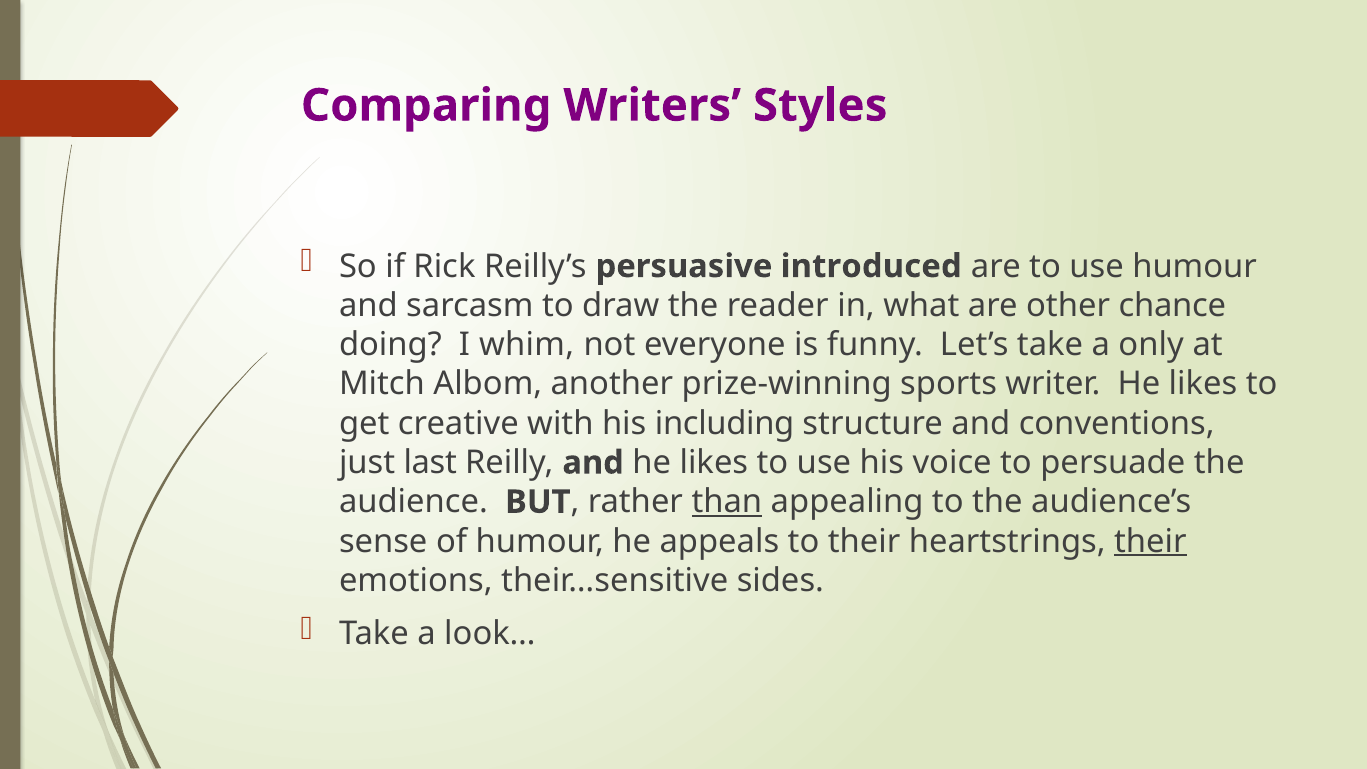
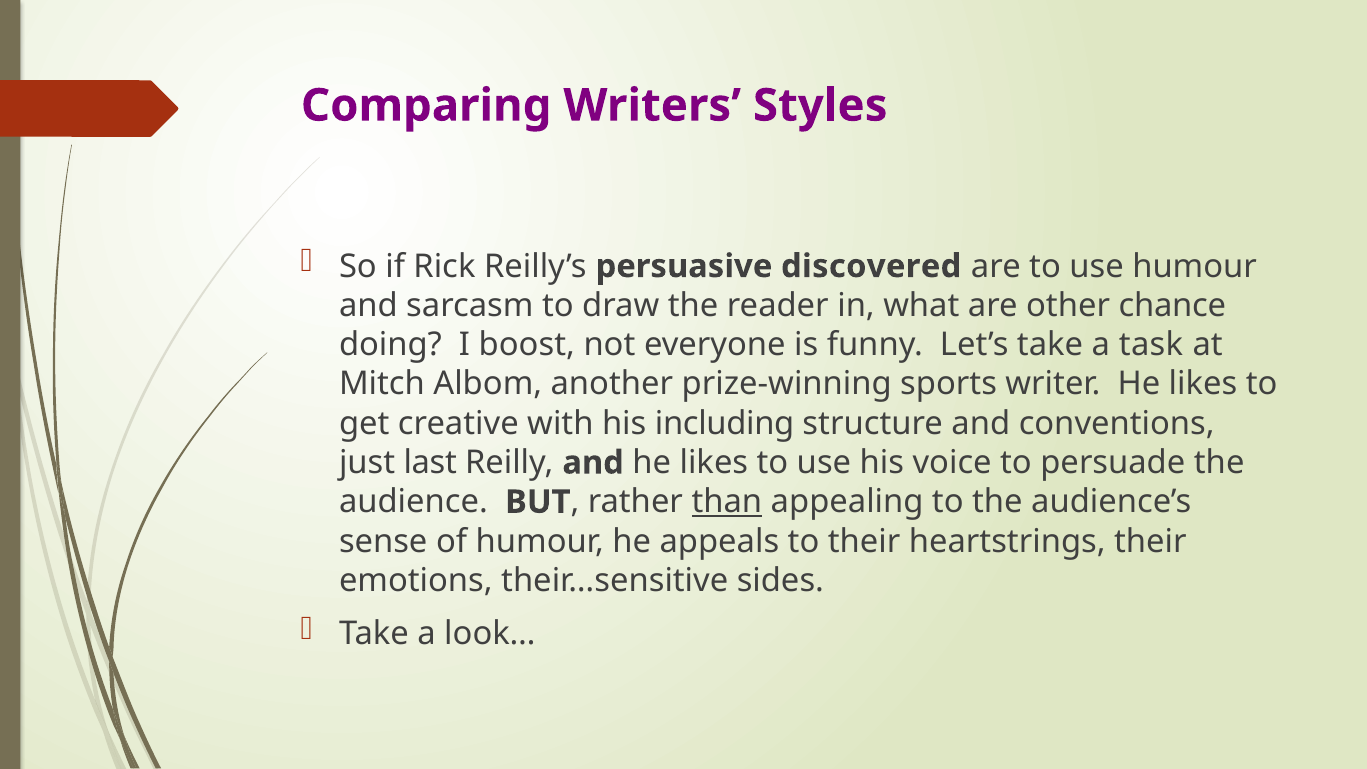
introduced: introduced -> discovered (871, 266)
whim: whim -> boost (527, 345)
only: only -> task (1151, 345)
their underline: present -> none (1150, 541)
